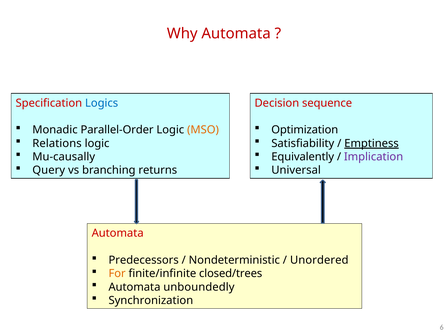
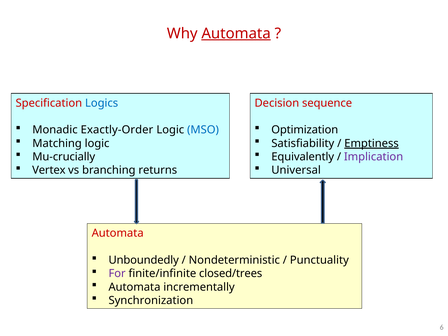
Automata underline: none -> present (236, 34)
Parallel-Order: Parallel-Order -> Exactly-Order (117, 130)
MSO colour: orange -> blue (203, 130)
Relations: Relations -> Matching (57, 143)
Mu-causally: Mu-causally -> Mu-crucially (64, 157)
Query: Query -> Vertex (49, 170)
Predecessors: Predecessors -> Unboundedly (144, 260)
Unordered: Unordered -> Punctuality (319, 260)
For colour: orange -> purple (117, 274)
unboundedly: unboundedly -> incrementally (199, 287)
